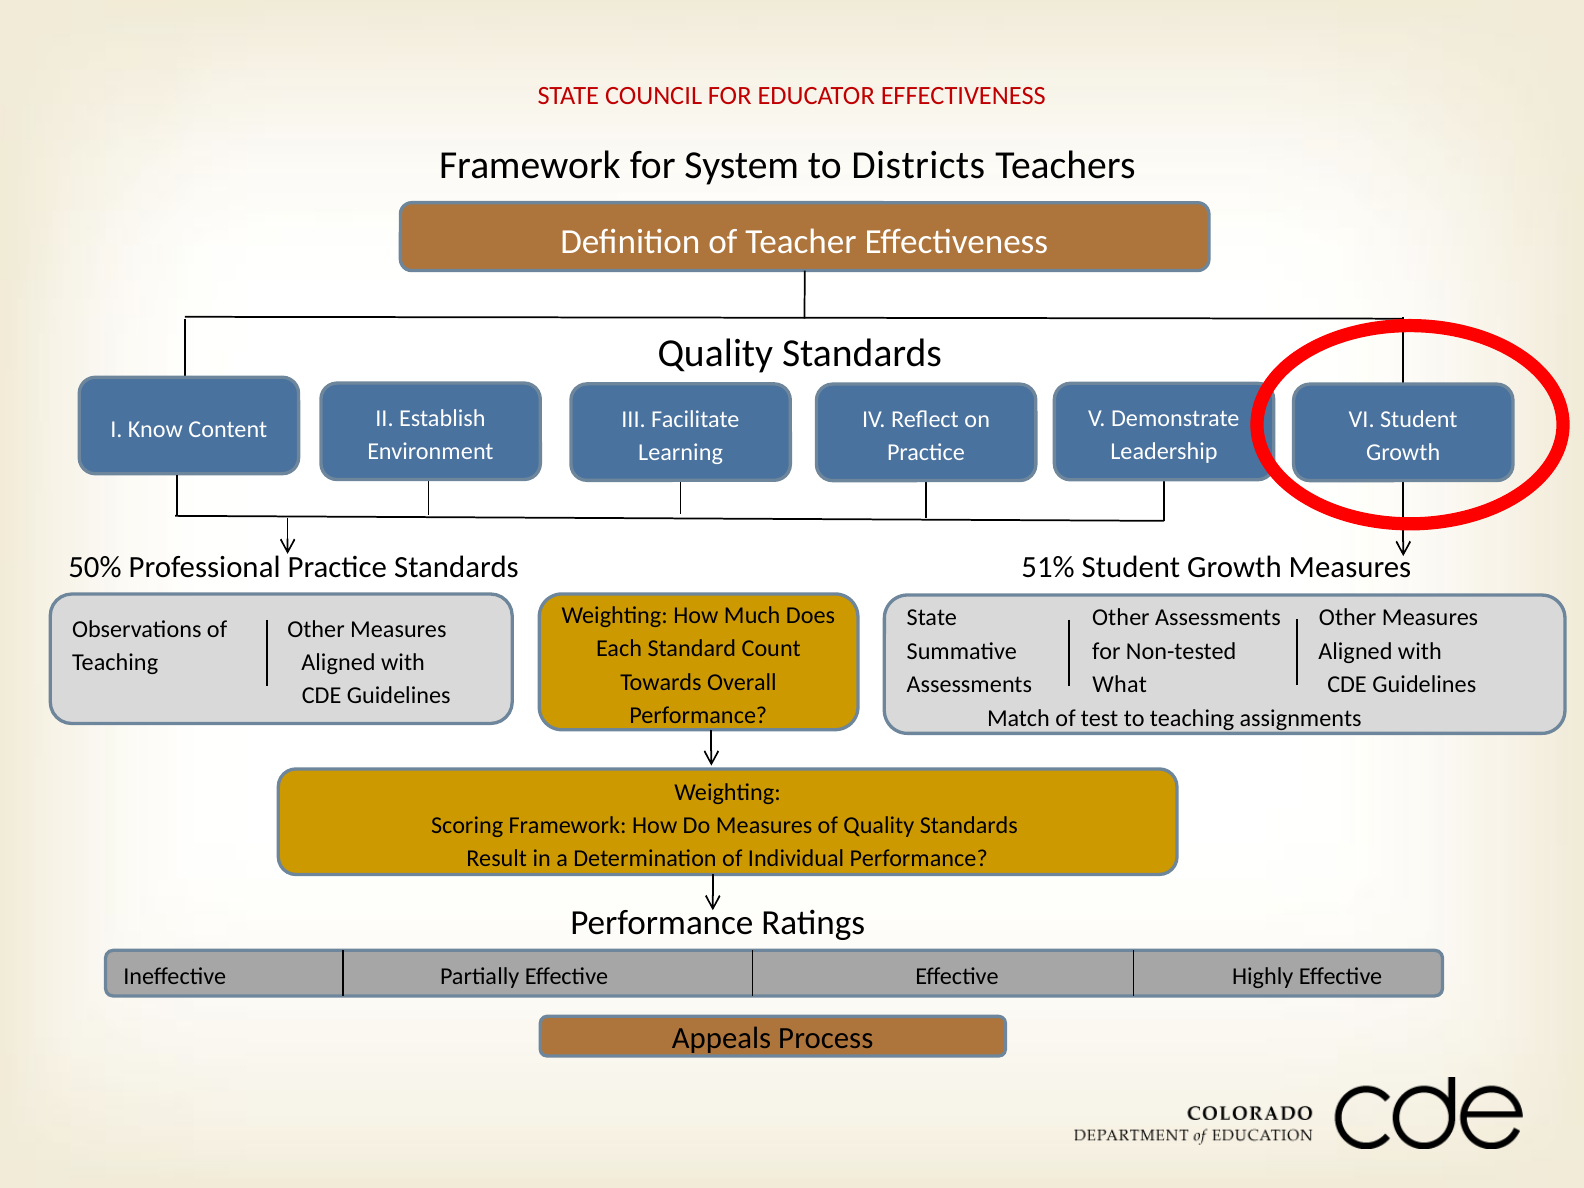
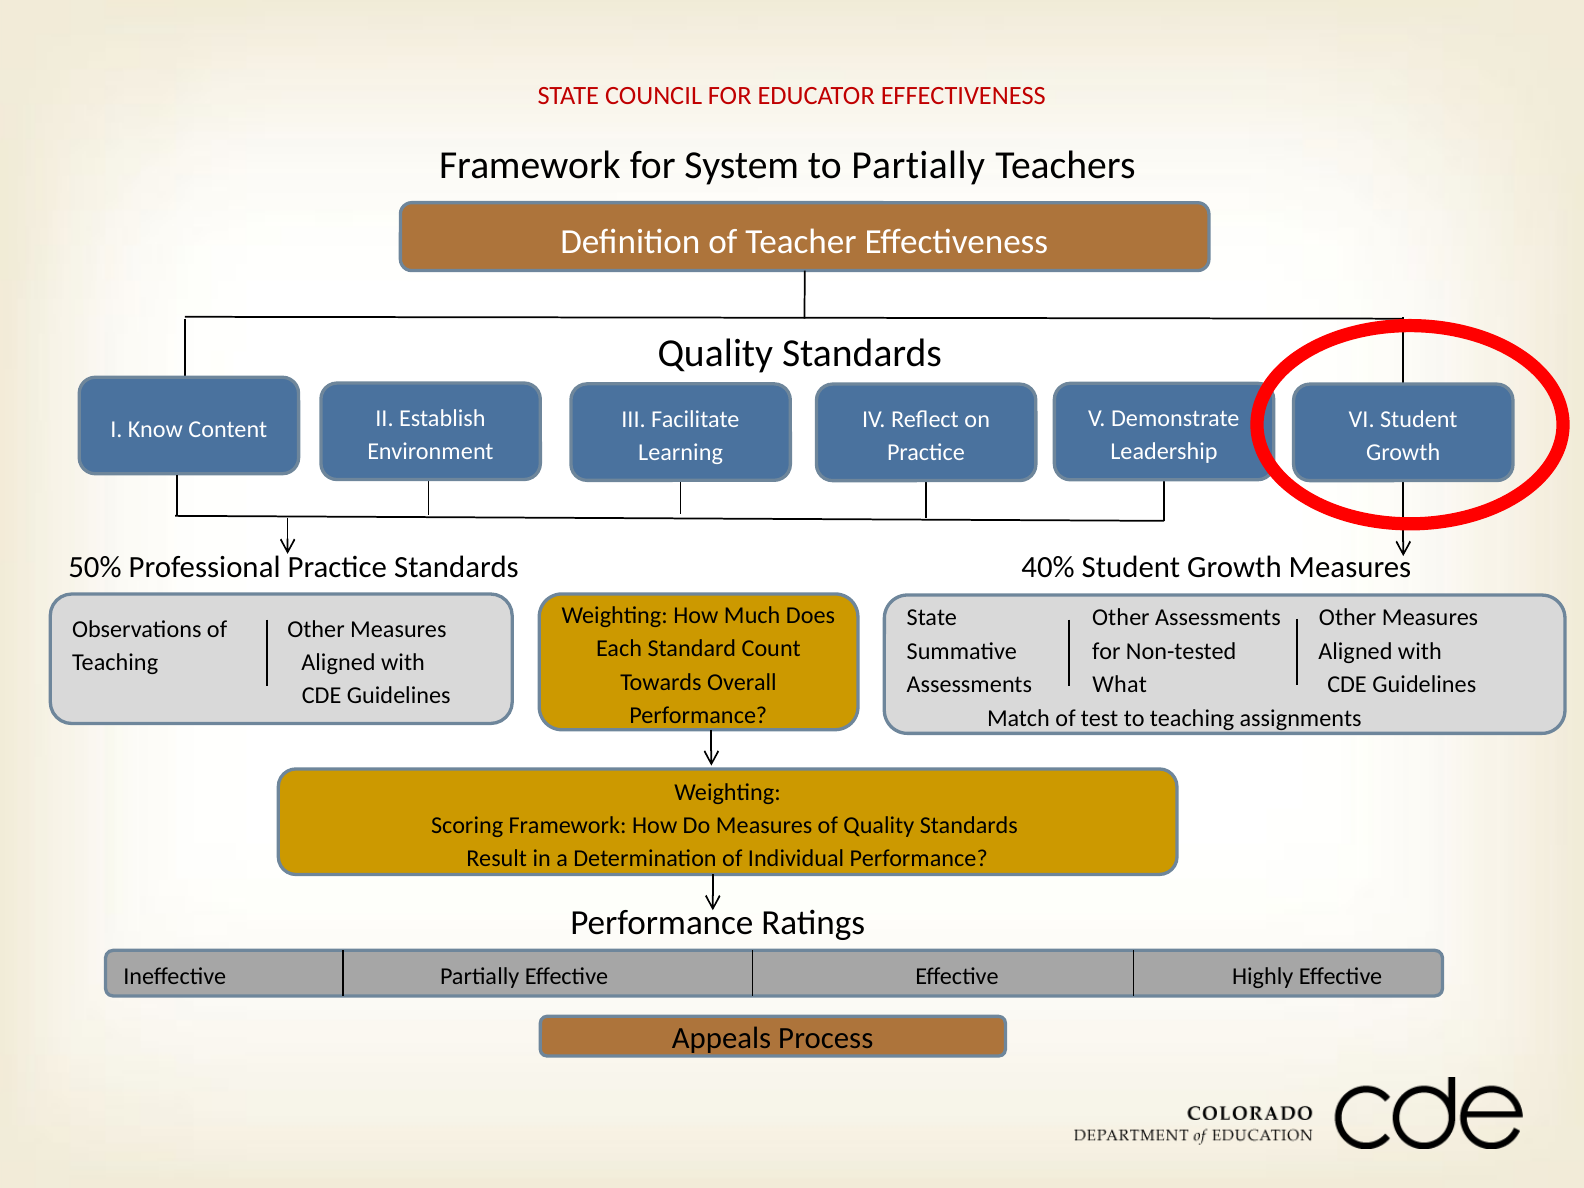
to Districts: Districts -> Partially (918, 166)
51%: 51% -> 40% (1048, 567)
